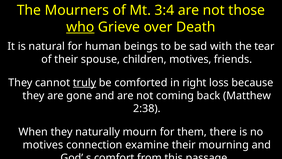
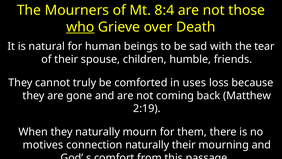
3:4: 3:4 -> 8:4 (164, 10)
children motives: motives -> humble (190, 59)
truly underline: present -> none (85, 82)
right: right -> uses (194, 82)
2:38: 2:38 -> 2:19 (147, 108)
connection examine: examine -> naturally (147, 145)
